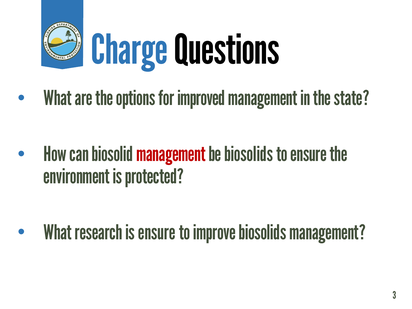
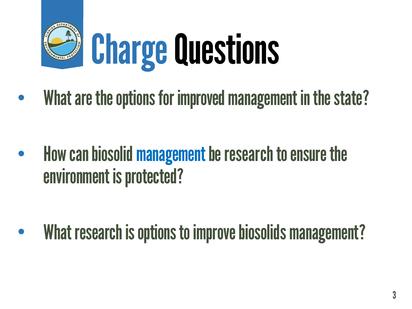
management colour: red -> blue (171, 154)
be biosolids: biosolids -> research (249, 154)
is ensure: ensure -> options (157, 233)
